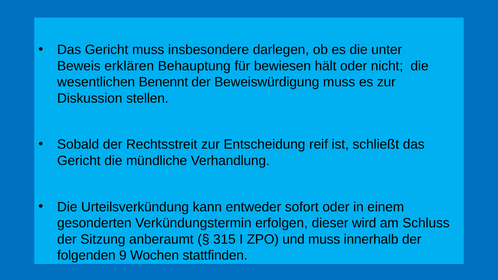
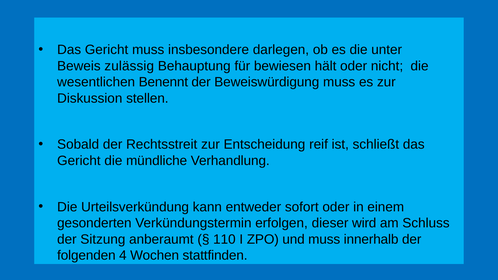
erklären: erklären -> zulässig (129, 66)
315: 315 -> 110 (224, 239)
9: 9 -> 4 (123, 256)
